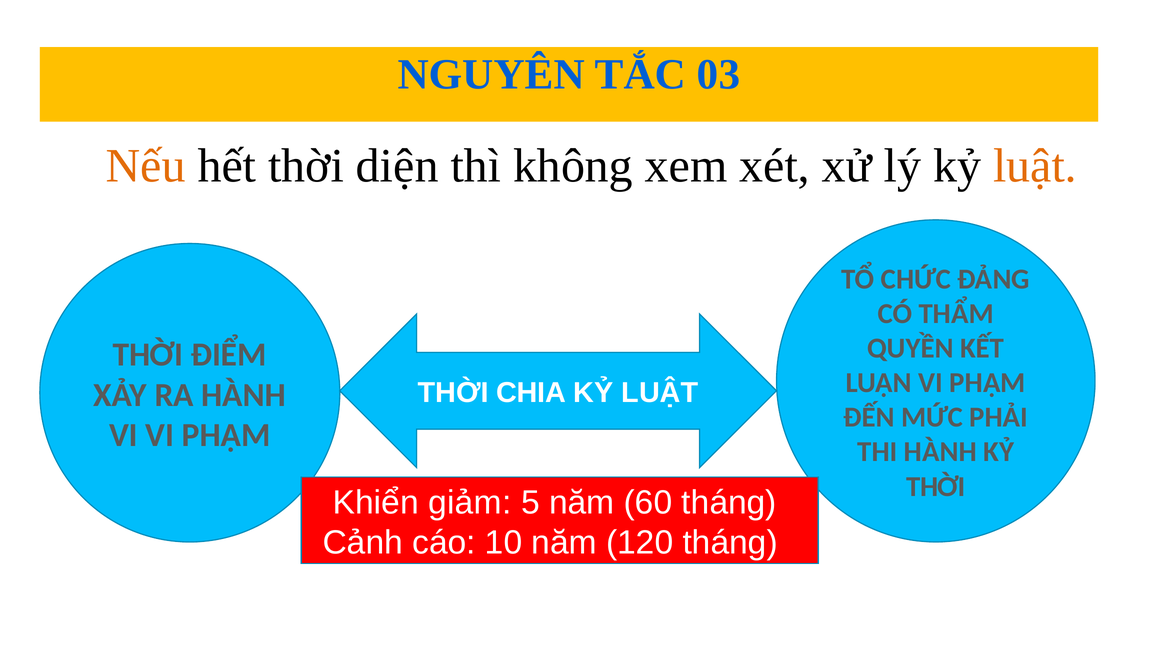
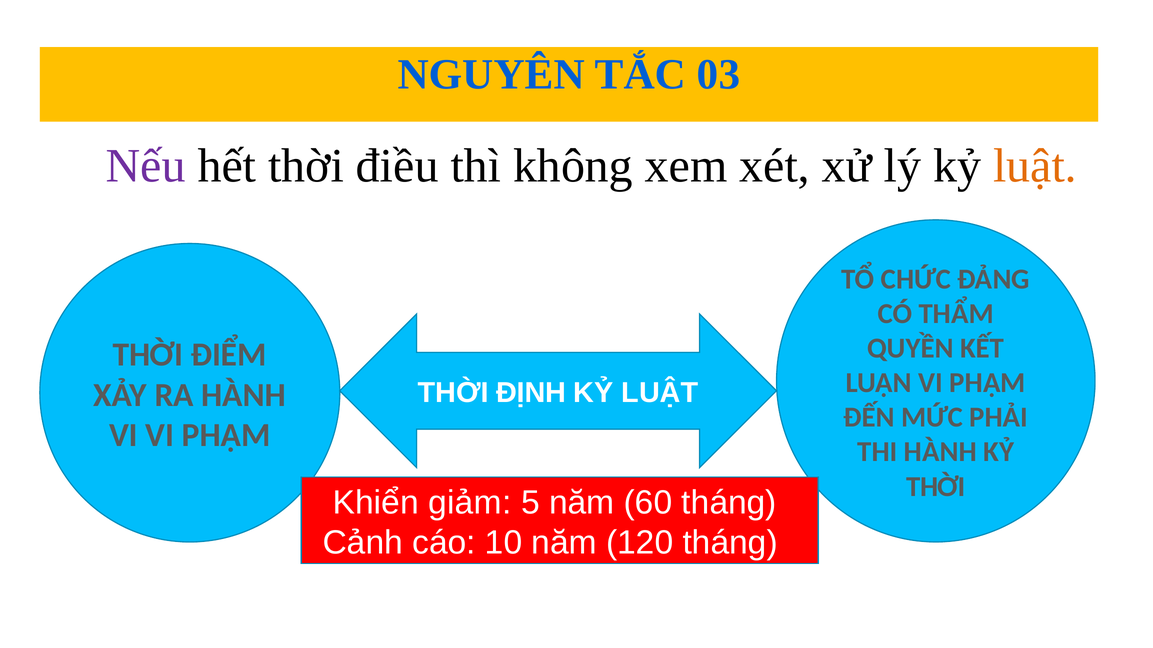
Nếu colour: orange -> purple (146, 166)
diện: diện -> điều (397, 166)
CHIA: CHIA -> ĐỊNH (531, 393)
